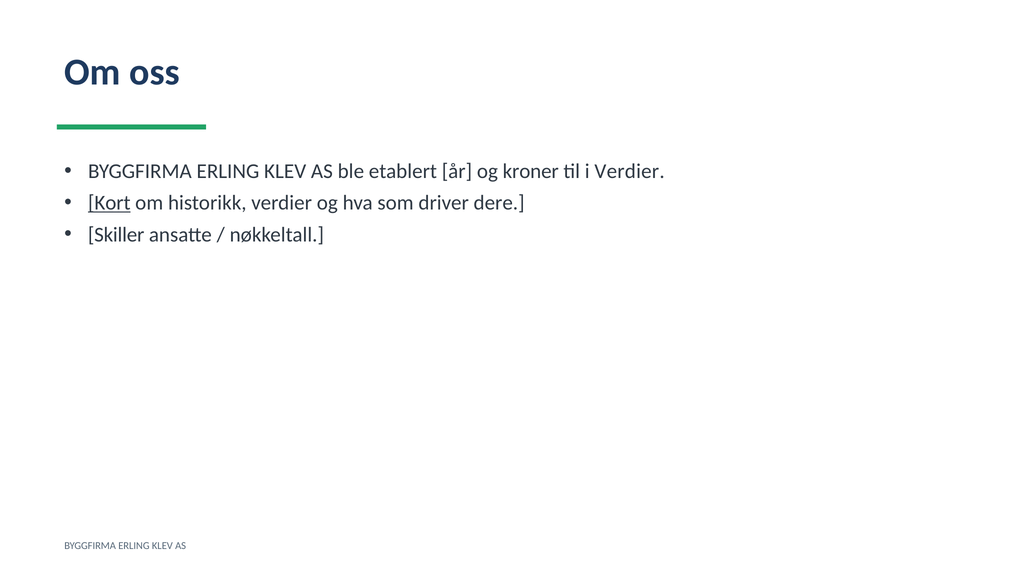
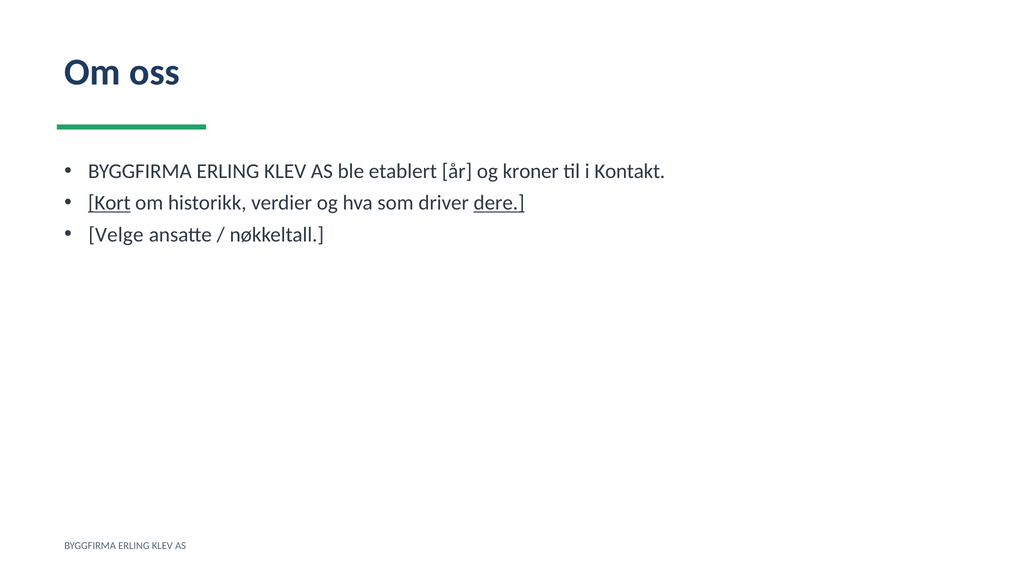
i Verdier: Verdier -> Kontakt (630, 171)
dere underline: none -> present (499, 203)
Skiller: Skiller -> Velge (116, 234)
